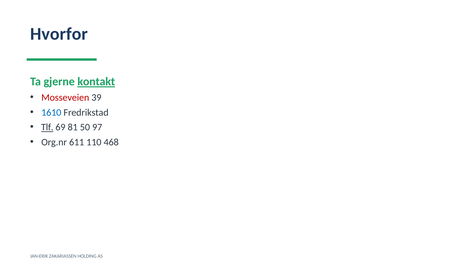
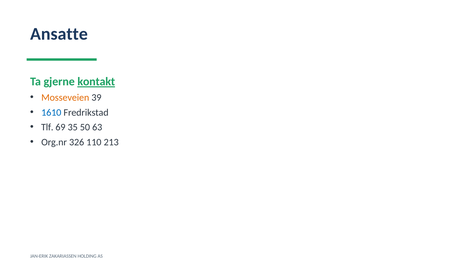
Hvorfor: Hvorfor -> Ansatte (59, 34)
Mosseveien colour: red -> orange (65, 97)
Tlf underline: present -> none (47, 127)
81: 81 -> 35 (73, 127)
97: 97 -> 63 (97, 127)
611: 611 -> 326 (77, 142)
468: 468 -> 213 (111, 142)
